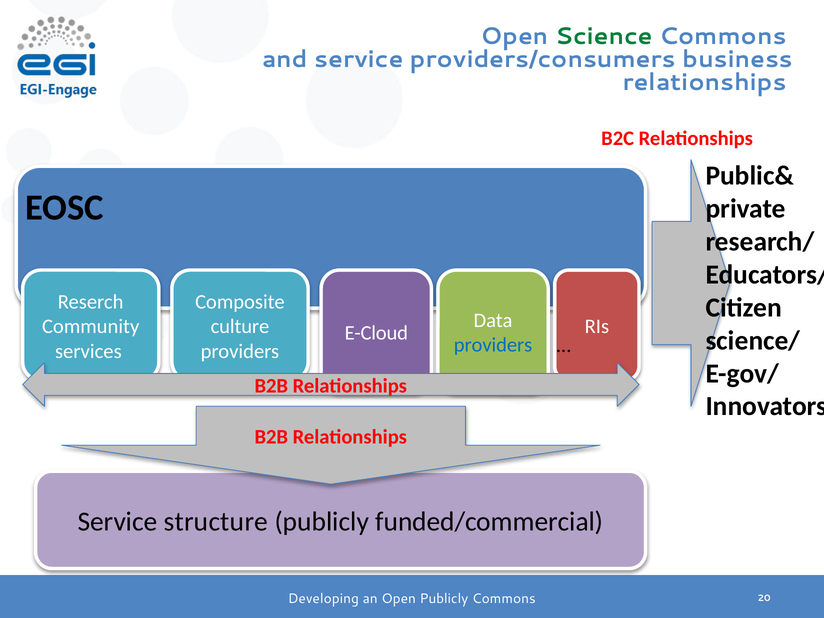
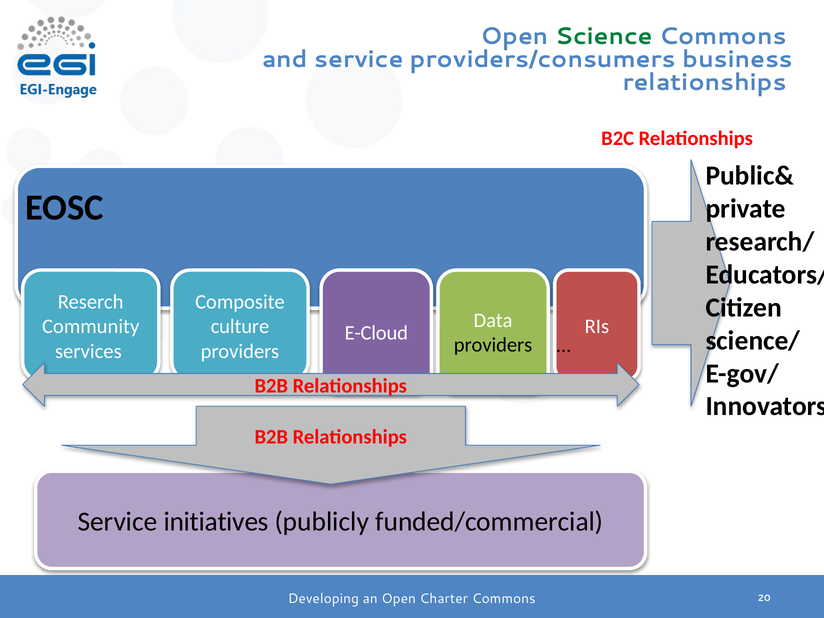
providers colour: blue -> black (493, 345)
structure: structure -> initiatives (216, 522)
Open Publicly: Publicly -> Charter (444, 599)
